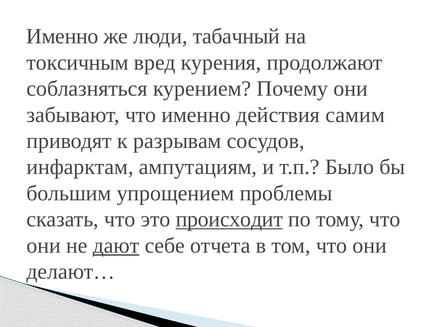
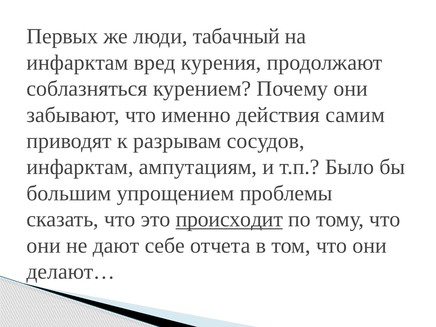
Именно: Именно -> Первых (62, 36)
токсичным: токсичным -> инфарктам (78, 62)
дают underline: present -> none (116, 246)
